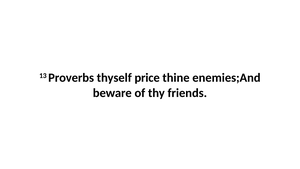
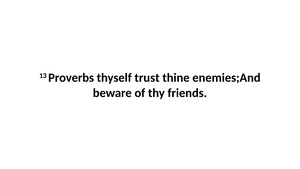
price: price -> trust (147, 78)
